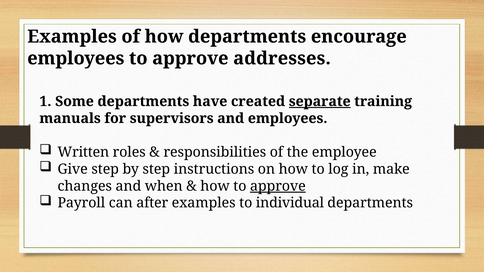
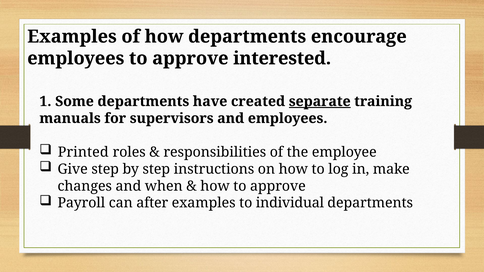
addresses: addresses -> interested (282, 58)
Written: Written -> Printed (83, 152)
approve underline: present -> none (278, 186)
